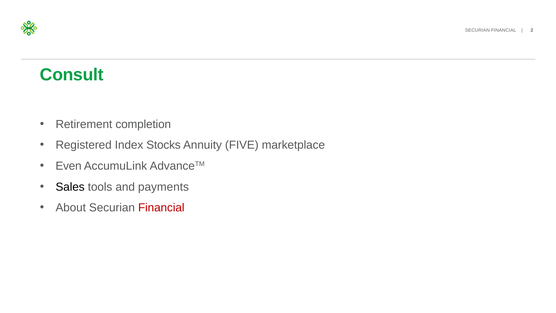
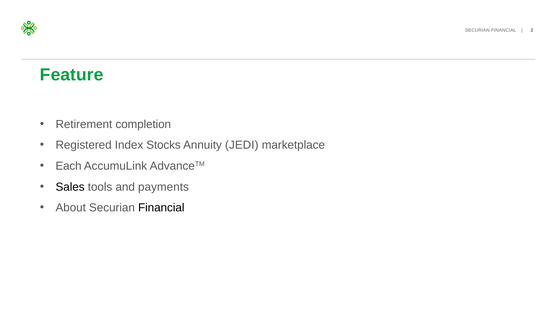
Consult: Consult -> Feature (72, 75)
FIVE: FIVE -> JEDI (242, 145)
Even: Even -> Each (69, 166)
Financial colour: red -> black (161, 208)
